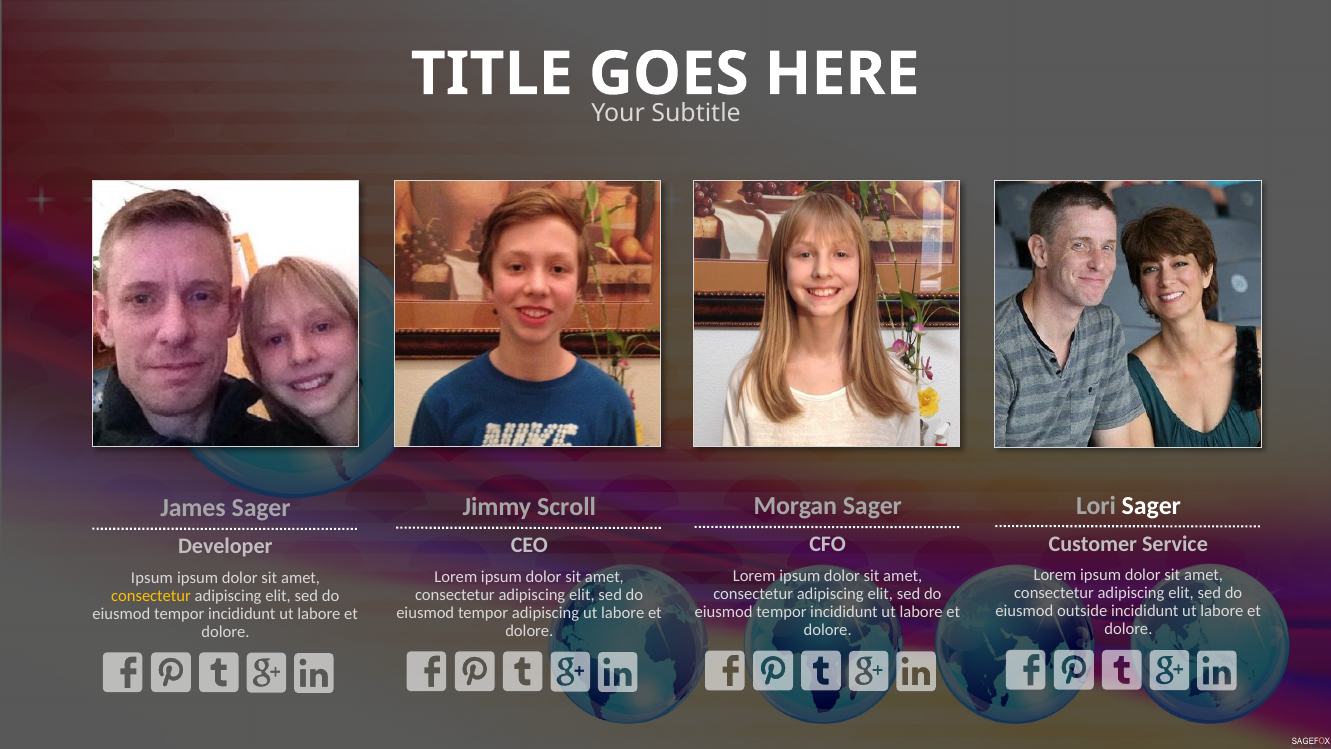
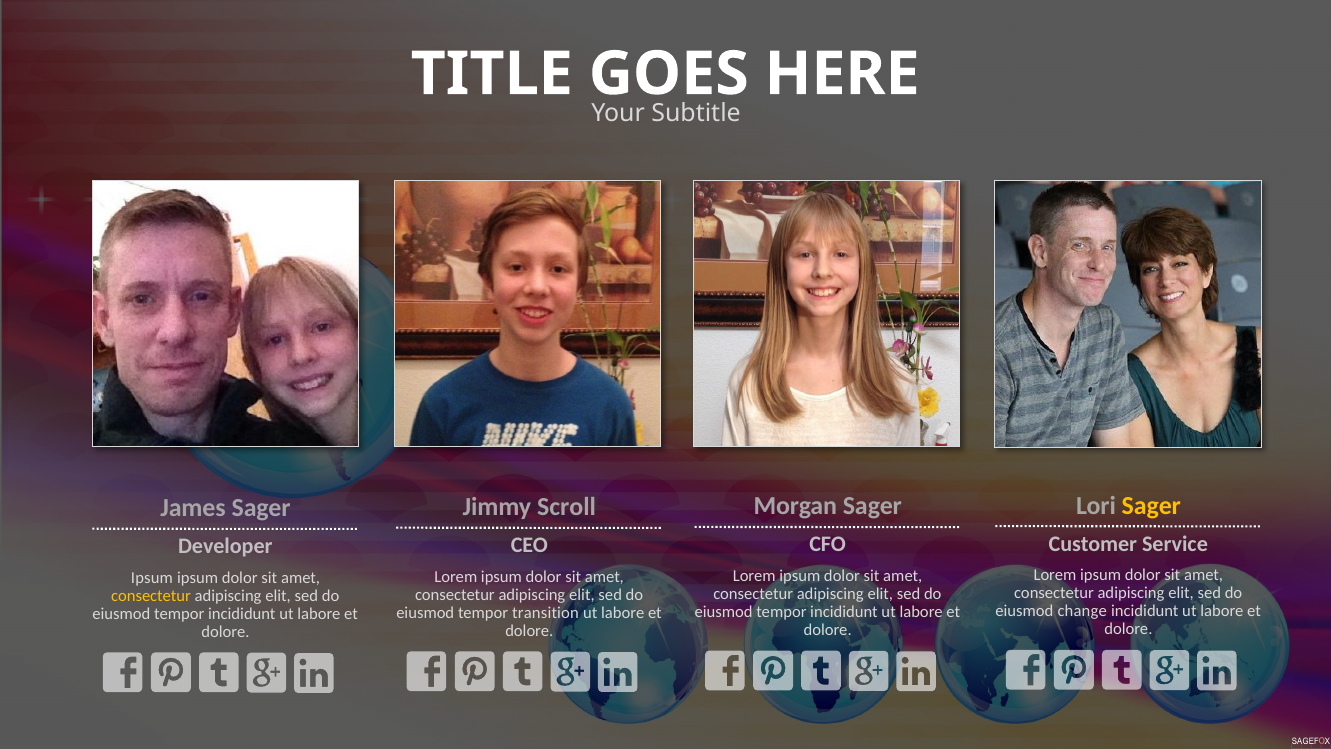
Sager colour: white -> yellow (1151, 505)
outside: outside -> change (1082, 611)
tempor adipiscing: adipiscing -> transition (546, 612)
